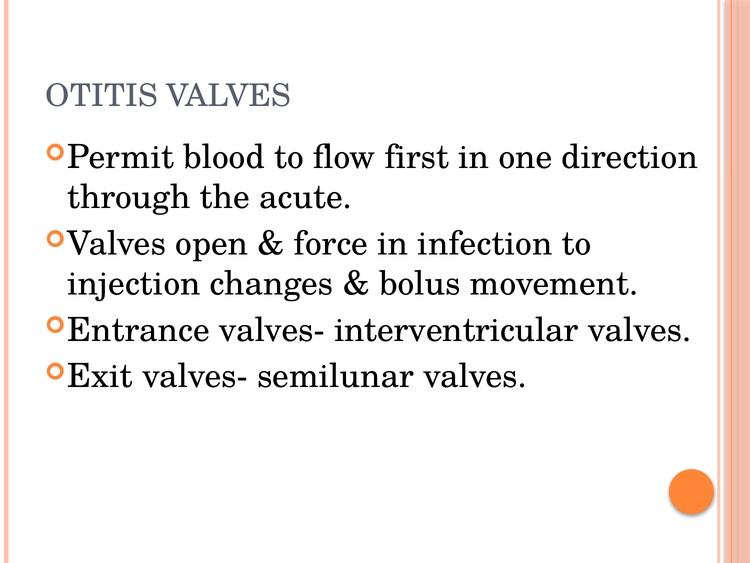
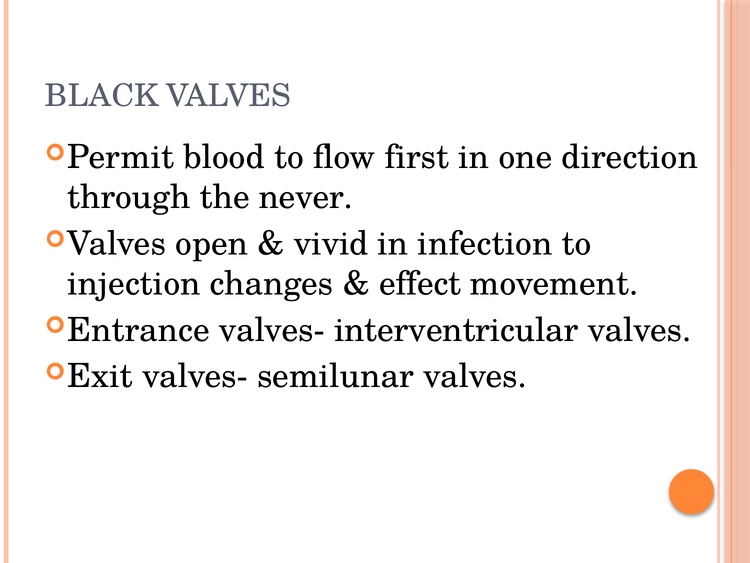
OTITIS: OTITIS -> BLACK (102, 96)
acute: acute -> never (306, 197)
force: force -> vivid (331, 244)
bolus: bolus -> effect (420, 284)
